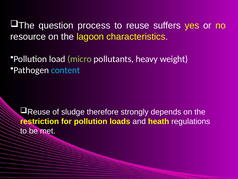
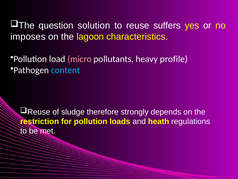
process: process -> solution (94, 26)
resource: resource -> imposes (28, 37)
micro colour: light green -> pink (79, 59)
weight: weight -> profile (174, 59)
